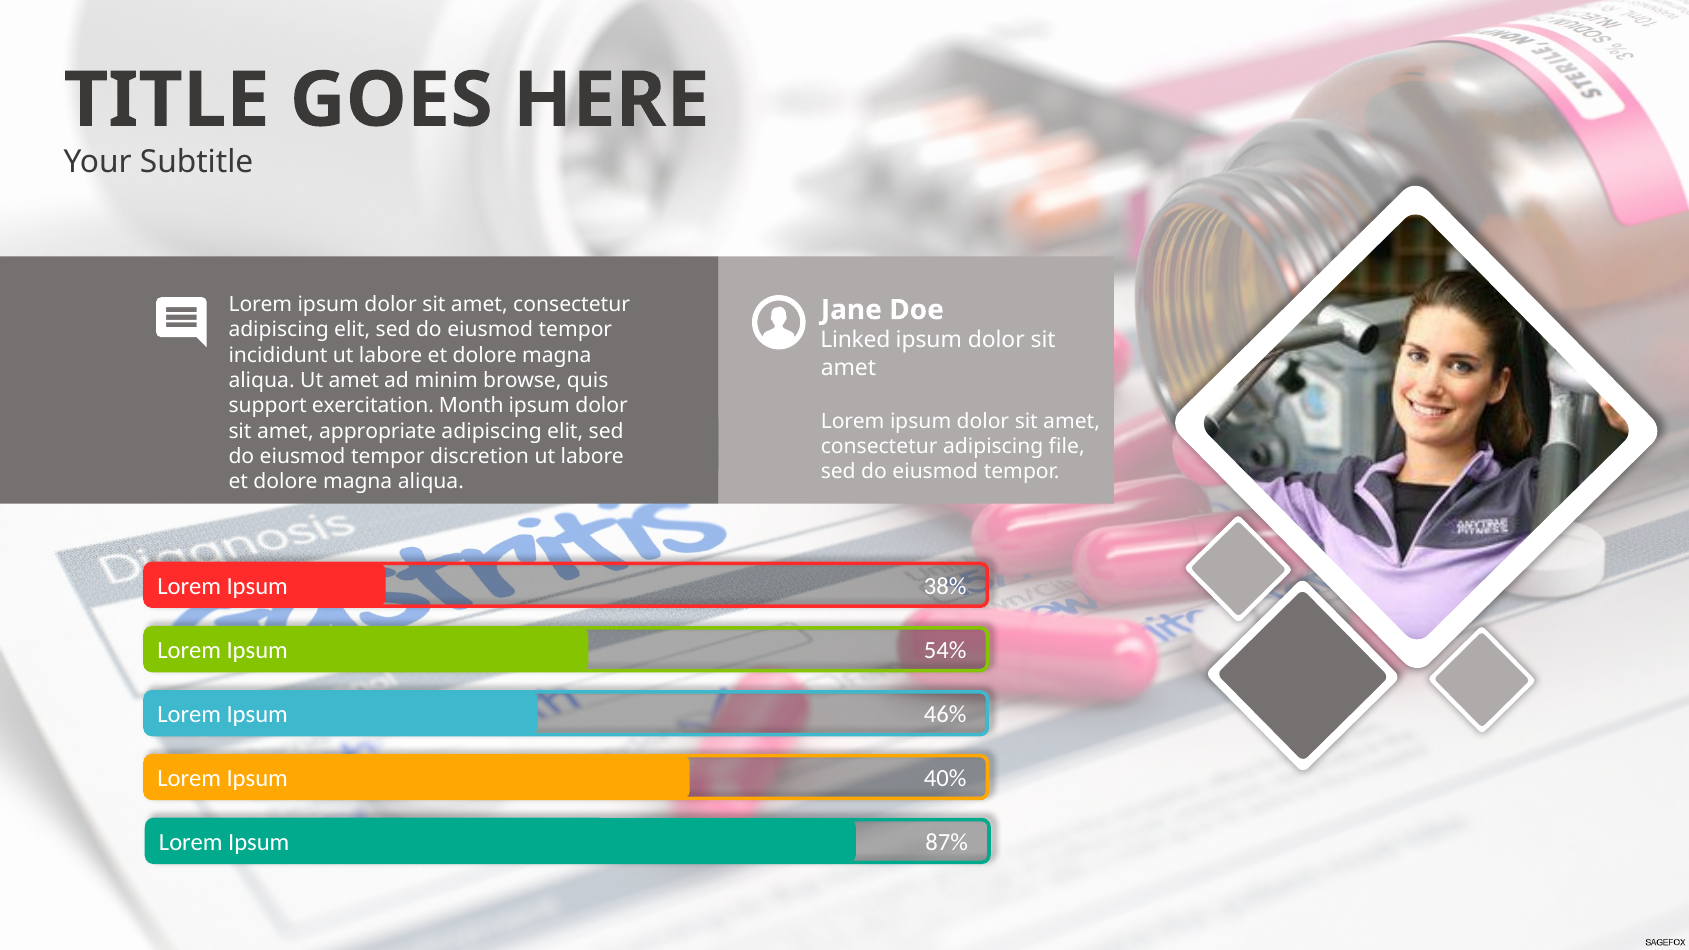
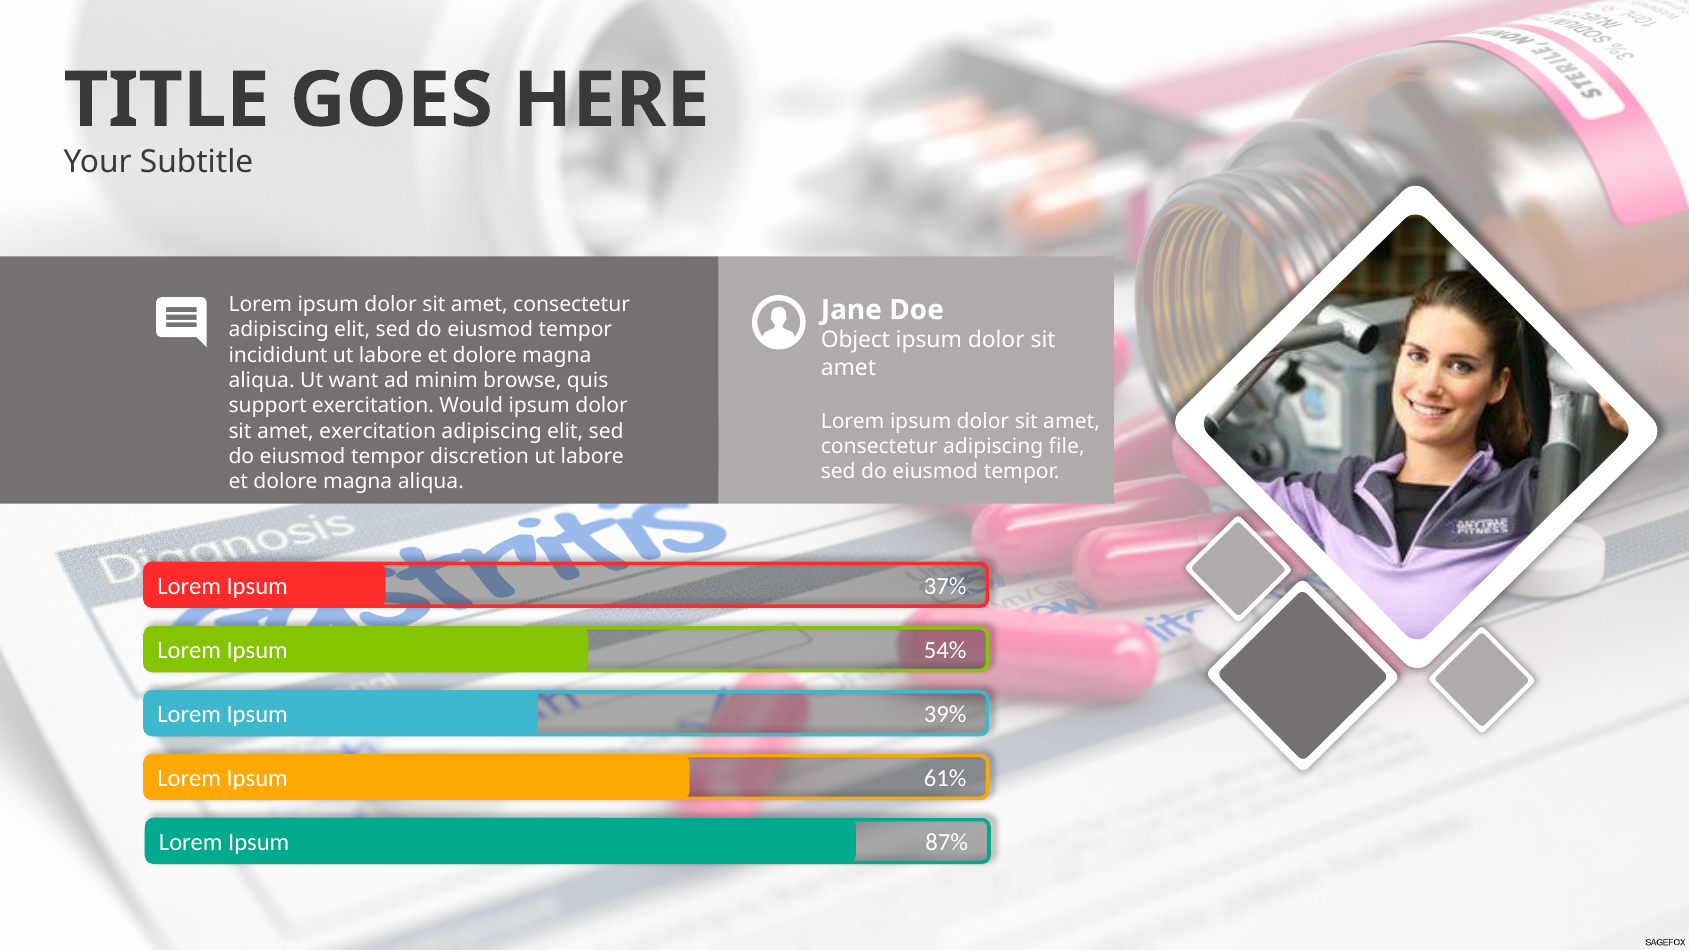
Linked: Linked -> Object (855, 340)
Ut amet: amet -> want (354, 381)
Month: Month -> Would (471, 406)
amet appropriate: appropriate -> exercitation (378, 431)
38%: 38% -> 37% (945, 586)
46%: 46% -> 39% (945, 715)
40%: 40% -> 61% (945, 778)
